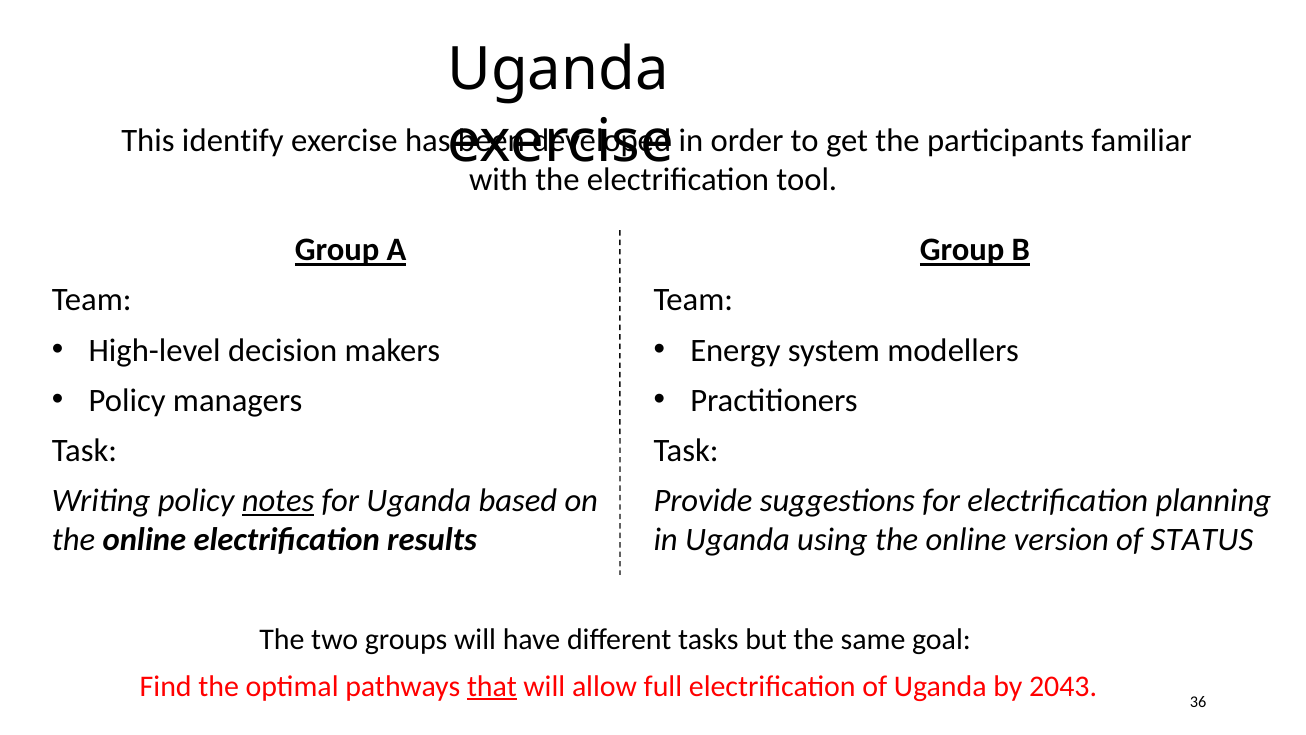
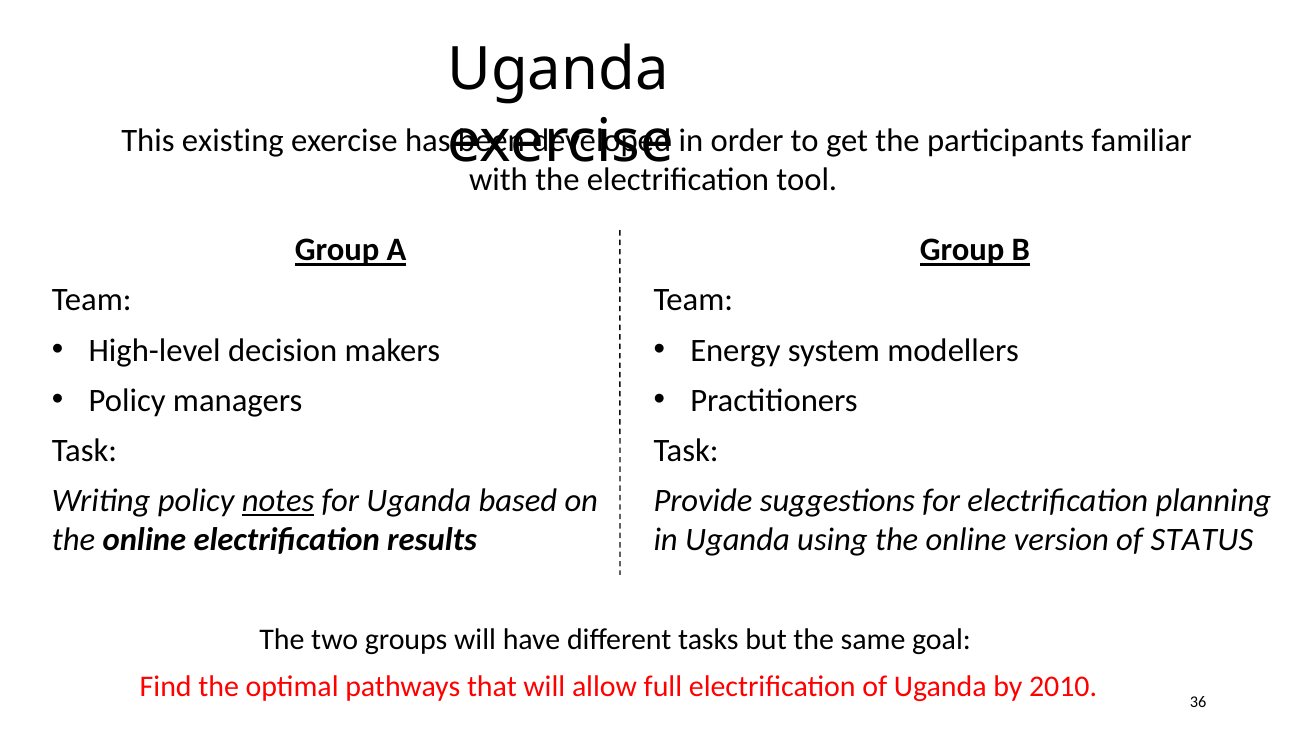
identify: identify -> existing (233, 141)
that underline: present -> none (492, 686)
2043: 2043 -> 2010 (1063, 686)
